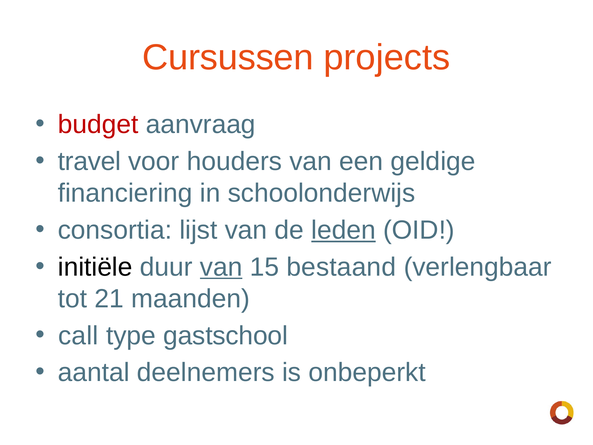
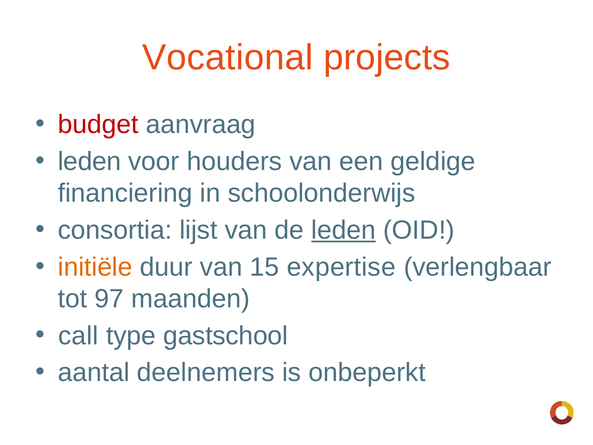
Cursussen: Cursussen -> Vocational (228, 57)
travel: travel -> leden (89, 161)
initiële colour: black -> orange (95, 267)
van underline: present -> none (221, 267)
bestaand: bestaand -> expertise (341, 267)
21: 21 -> 97 (109, 299)
